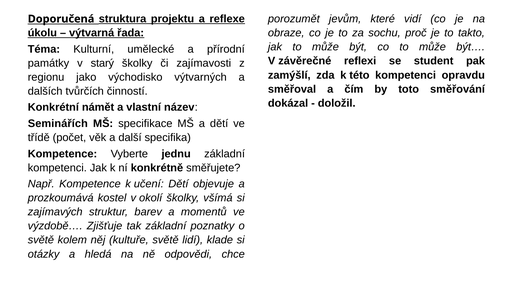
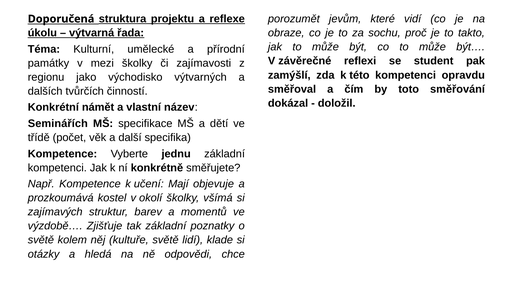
starý: starý -> mezi (102, 63)
učení Dětí: Dětí -> Mají (178, 184)
